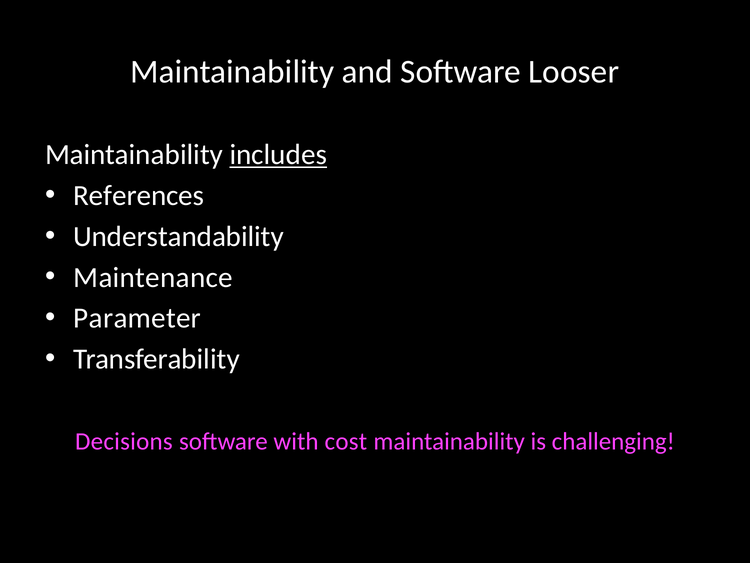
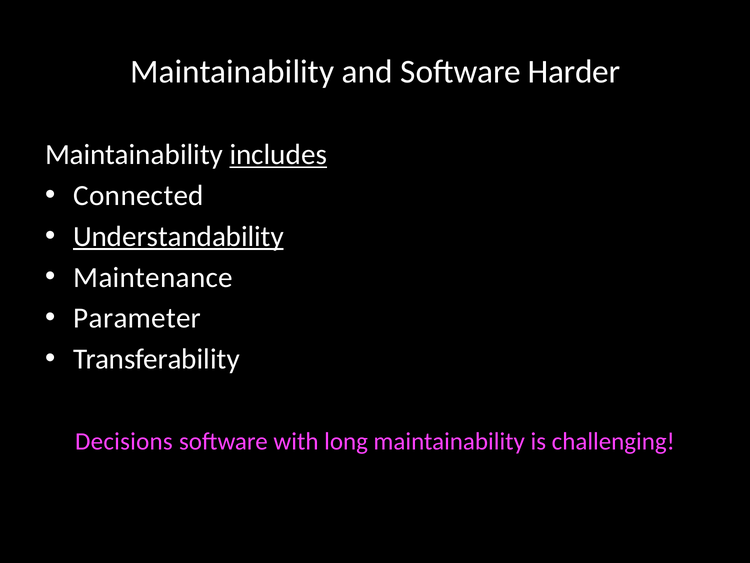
Looser: Looser -> Harder (574, 72)
References: References -> Connected (139, 195)
Understandability underline: none -> present (178, 236)
cost: cost -> long (346, 441)
